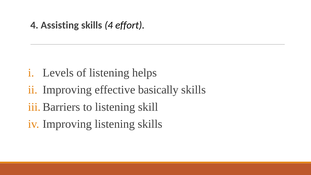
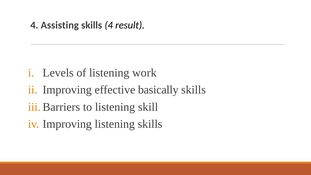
effort: effort -> result (130, 25)
helps: helps -> work (144, 73)
